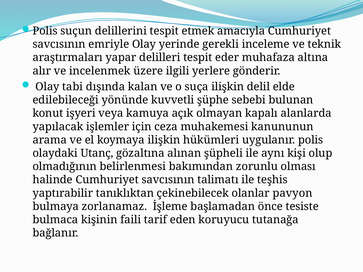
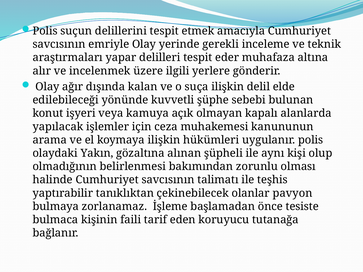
tabi: tabi -> ağır (73, 87)
Utanç: Utanç -> Yakın (97, 153)
